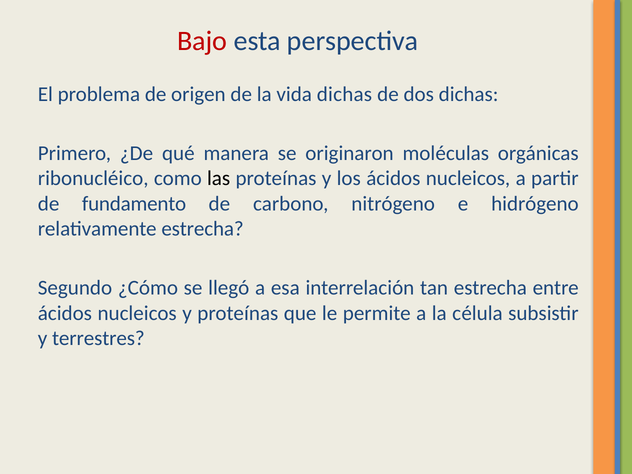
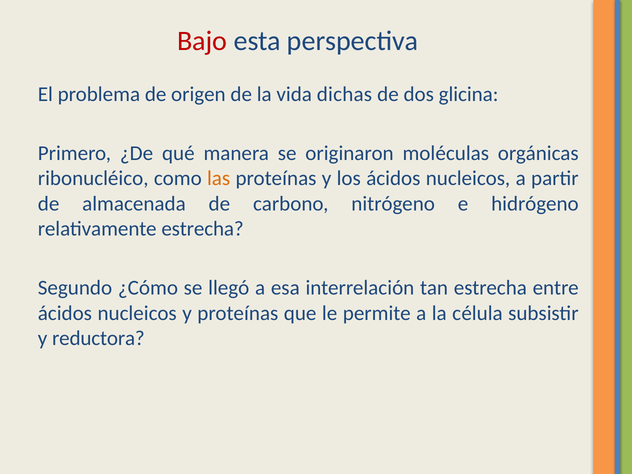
dos dichas: dichas -> glicina (469, 94)
las colour: black -> orange (219, 178)
fundamento: fundamento -> almacenada (134, 204)
terrestres: terrestres -> reductora (98, 338)
